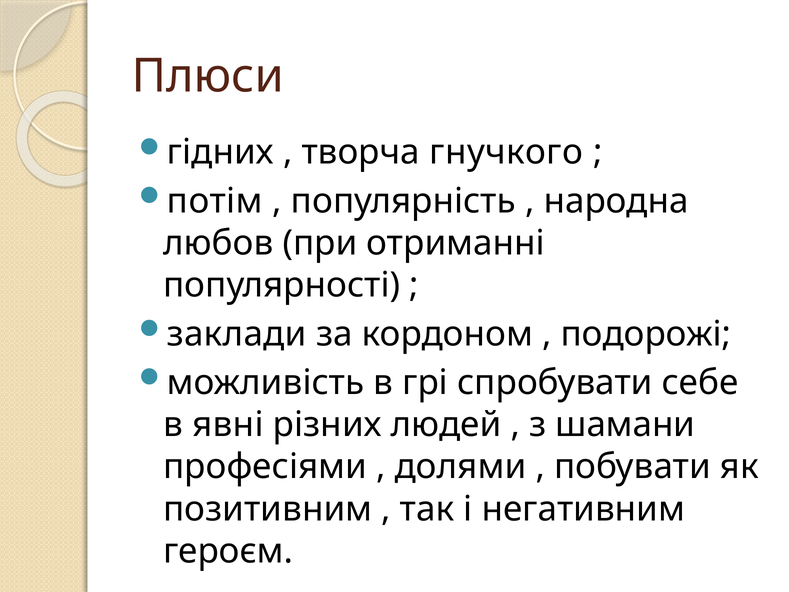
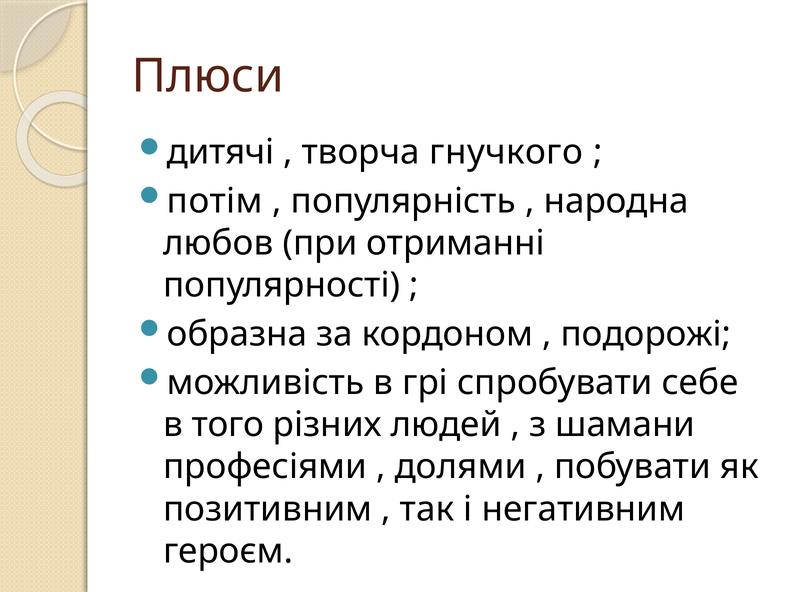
гідних: гідних -> дитячі (220, 152)
заклади: заклади -> образна (237, 334)
явні: явні -> того (228, 425)
